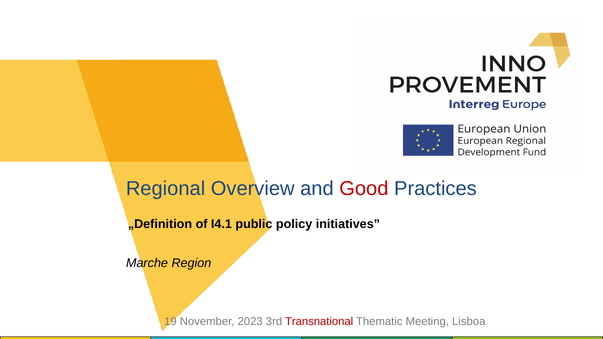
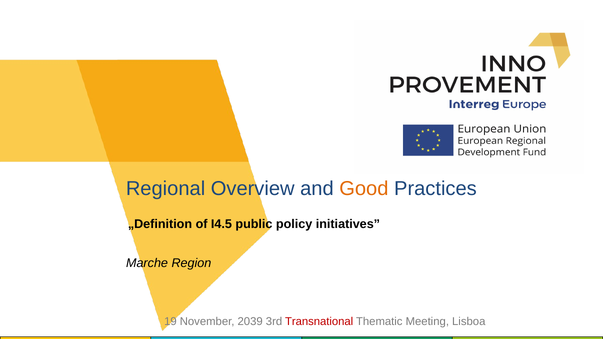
Good colour: red -> orange (364, 189)
I4.1: I4.1 -> I4.5 (221, 224)
2023: 2023 -> 2039 (250, 322)
